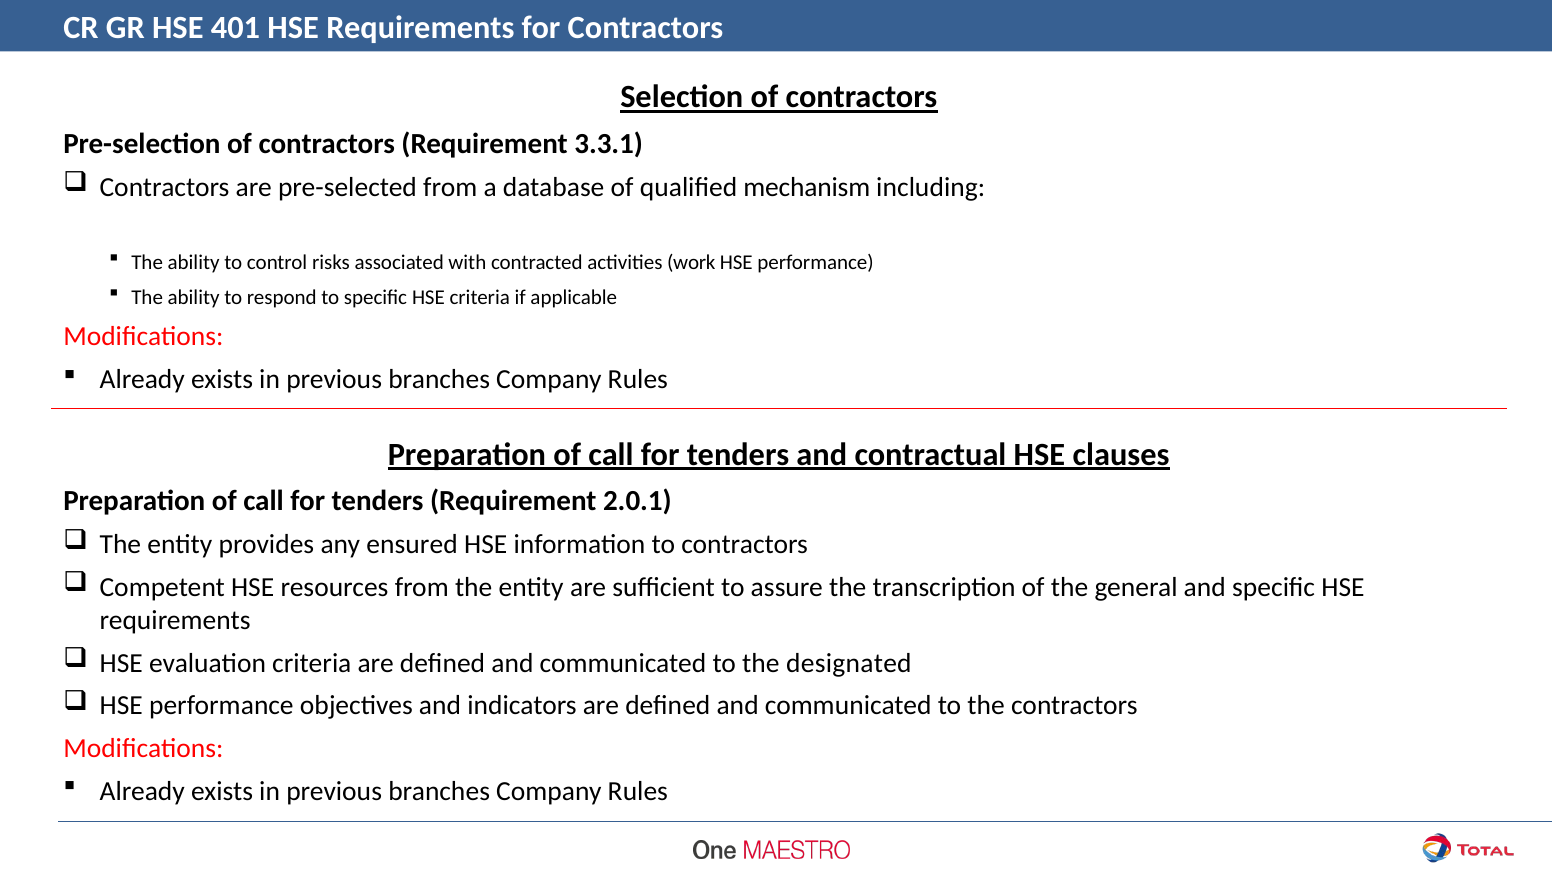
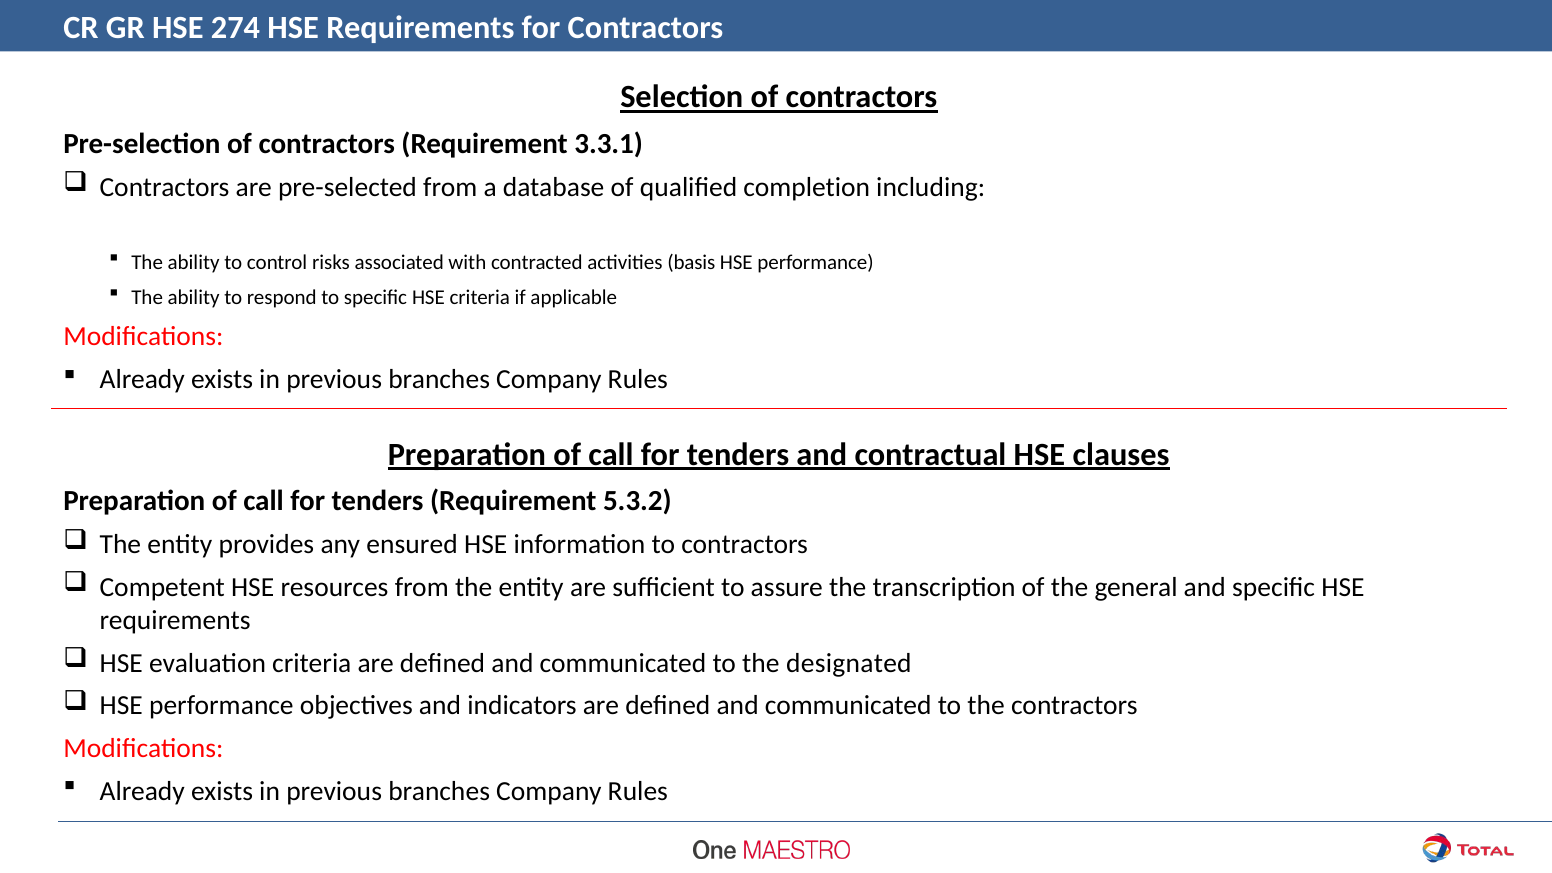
401: 401 -> 274 (236, 28)
mechanism: mechanism -> completion (807, 187)
work: work -> basis (691, 262)
2.0.1: 2.0.1 -> 5.3.2 (637, 501)
